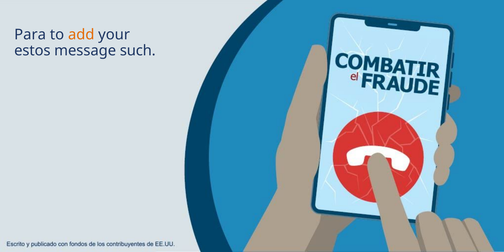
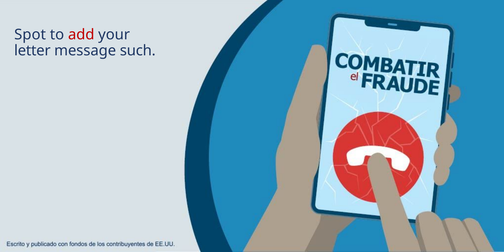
Para: Para -> Spot (30, 35)
add colour: orange -> red (81, 35)
estos: estos -> letter (32, 51)
